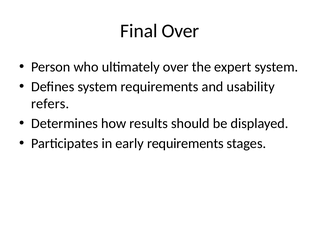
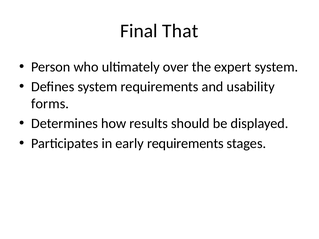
Final Over: Over -> That (180, 31)
refers: refers -> forms (50, 104)
